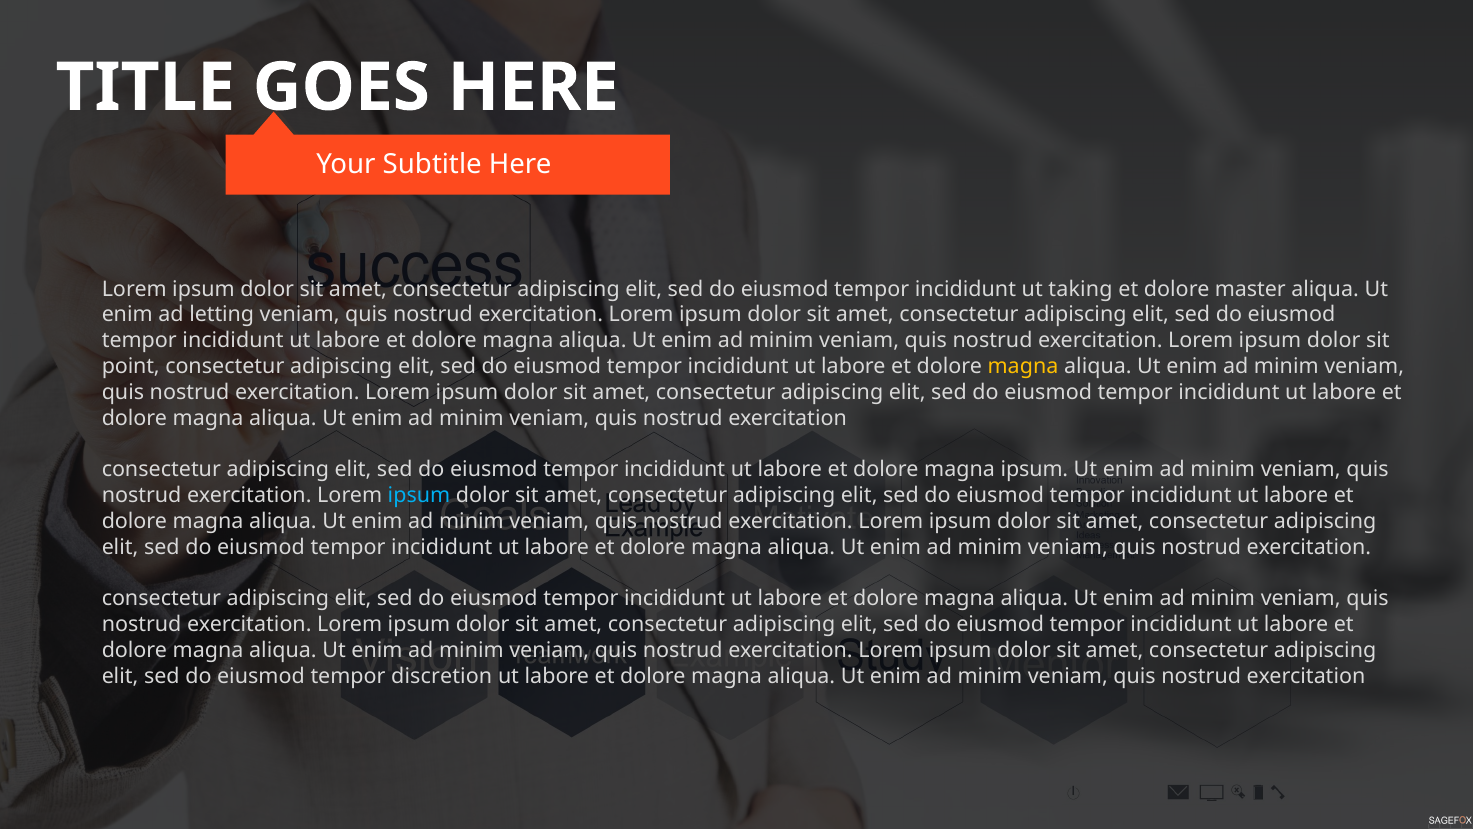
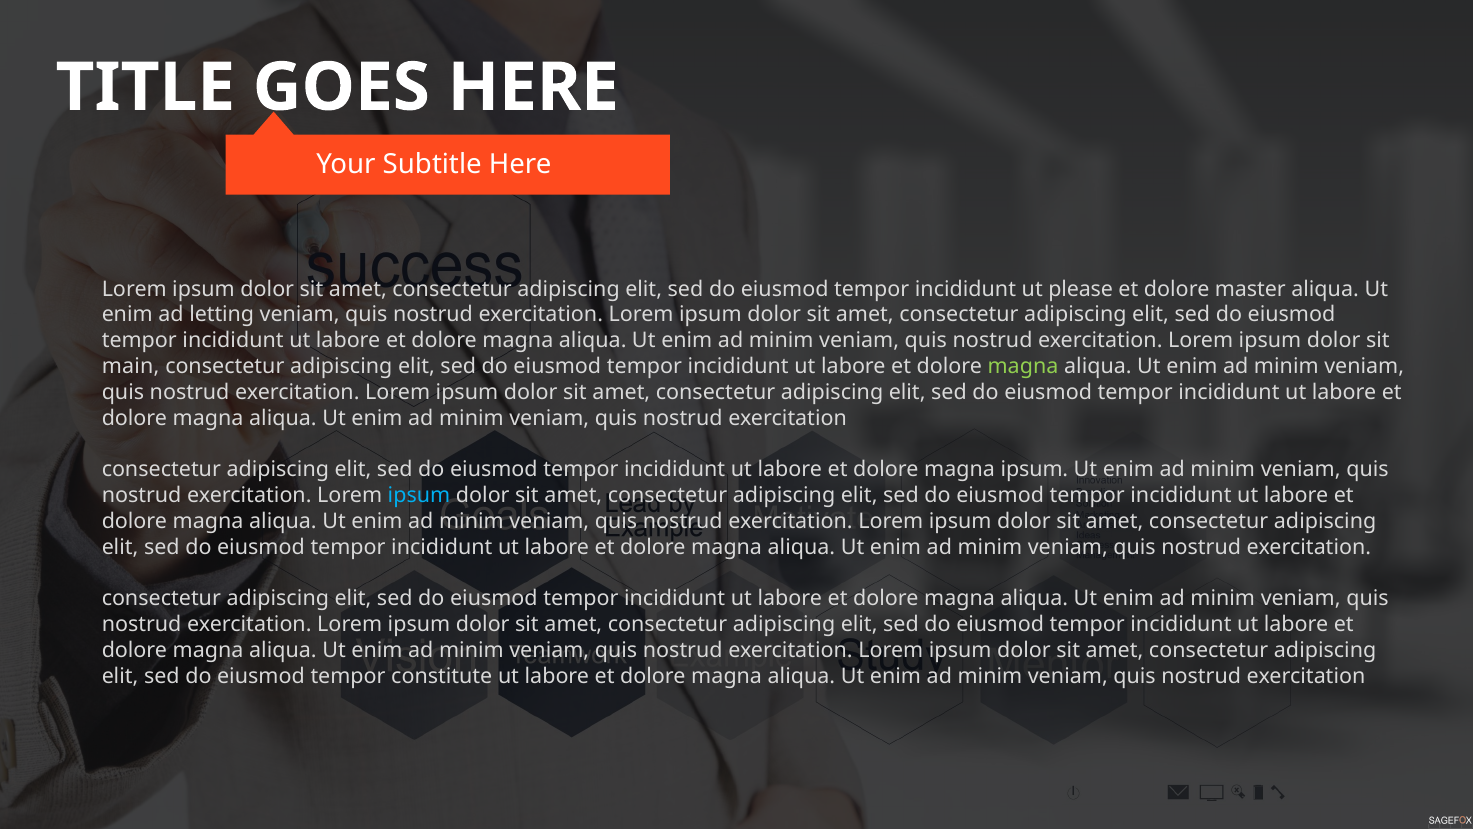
taking: taking -> please (1081, 289)
point: point -> main (131, 366)
magna colour: yellow -> light green (1023, 366)
discretion: discretion -> constitute (442, 676)
